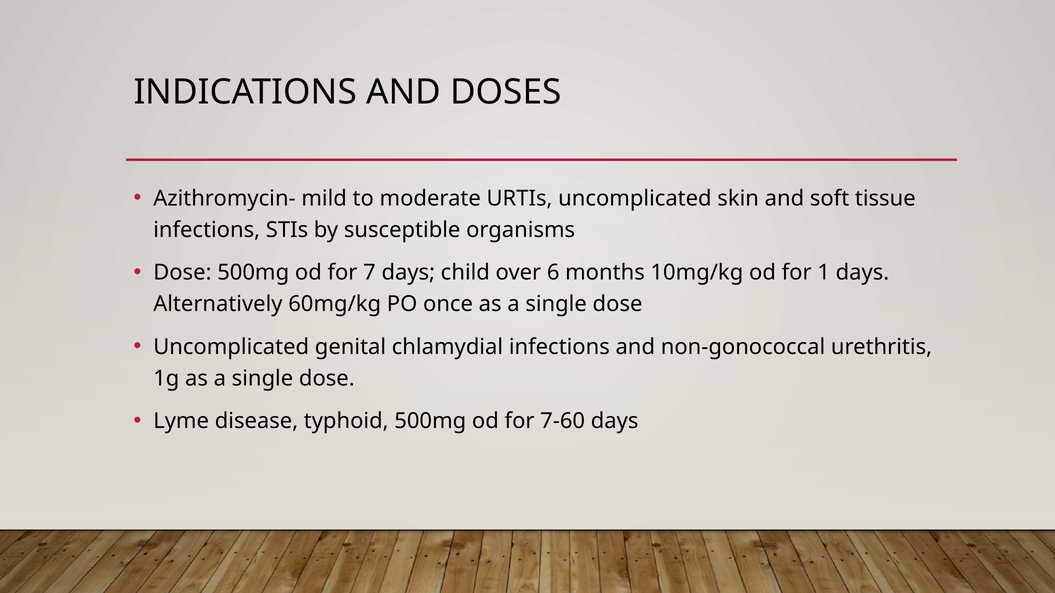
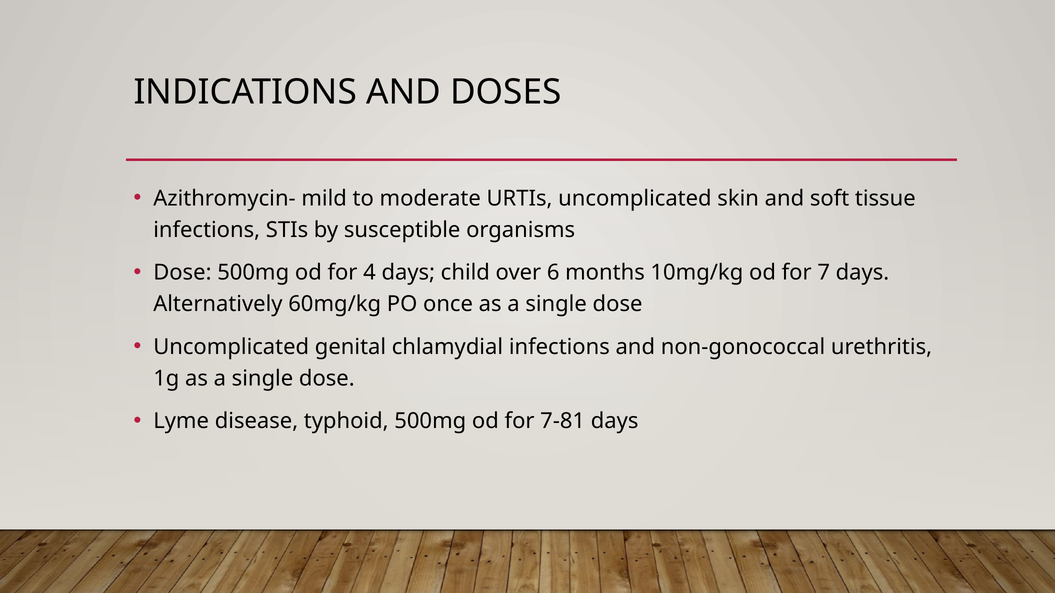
7: 7 -> 4 (370, 273)
1: 1 -> 7 (824, 273)
7-60: 7-60 -> 7-81 (563, 421)
